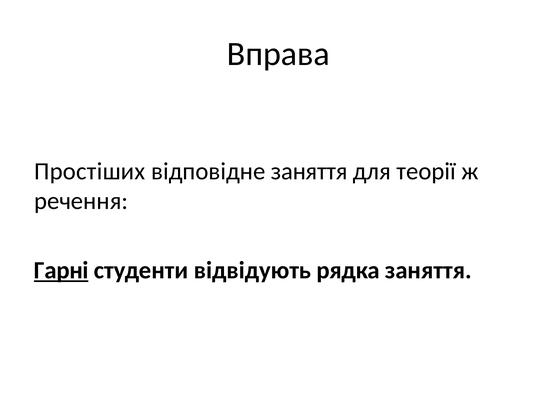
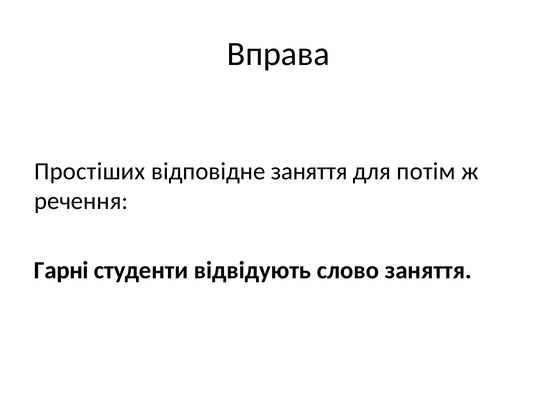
теорії: теорії -> потім (426, 171)
Гарні underline: present -> none (61, 270)
рядка: рядка -> слово (348, 270)
